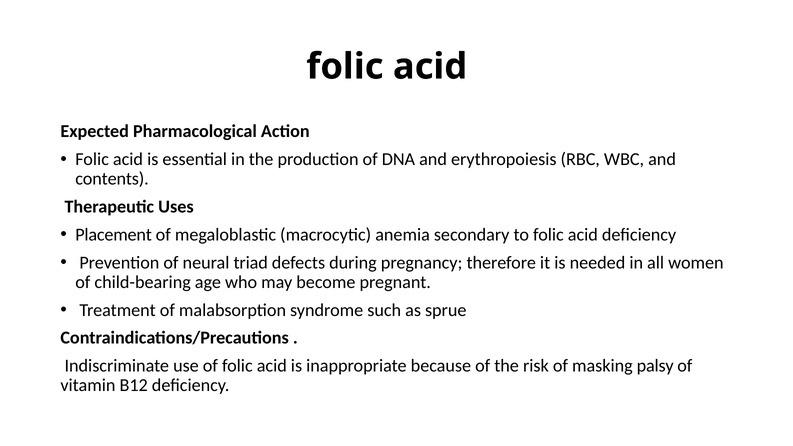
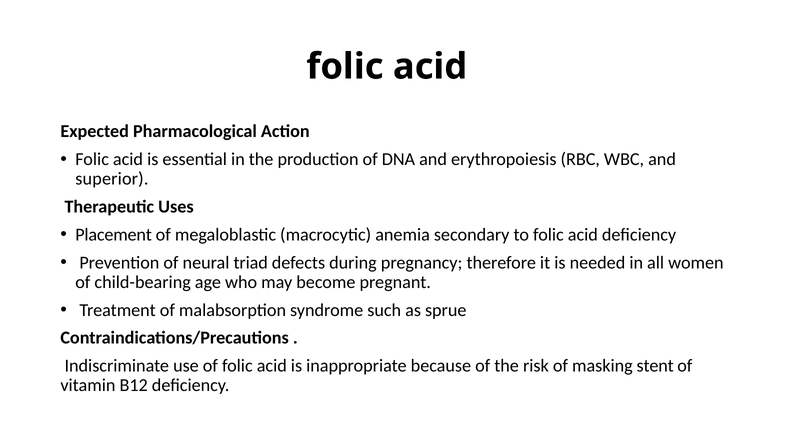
contents: contents -> superior (112, 179)
palsy: palsy -> stent (655, 366)
